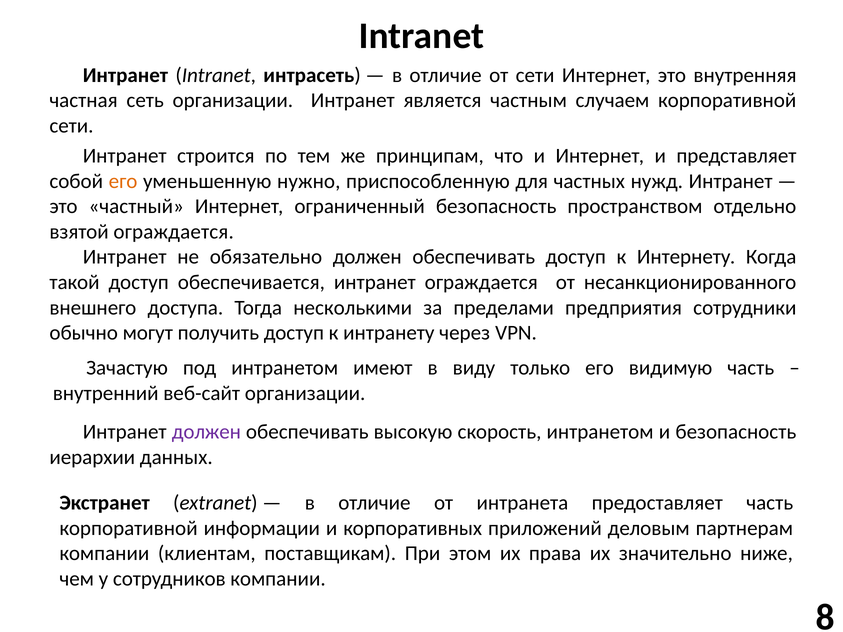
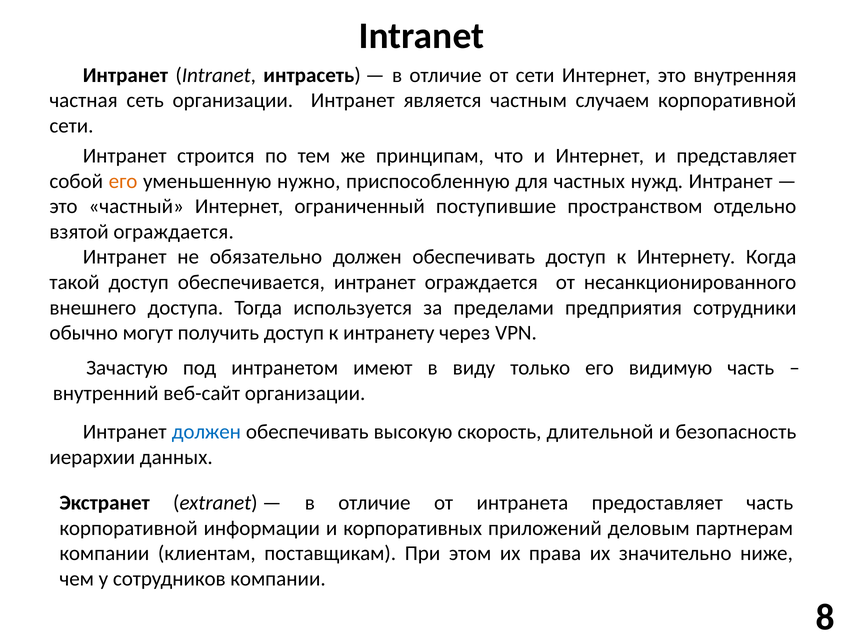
ограниченный безопасность: безопасность -> поступившие (496, 207)
несколькими: несколькими -> используется (353, 308)
должен colour: purple -> blue (206, 432)
скорость интранетом: интранетом -> длительной (600, 432)
